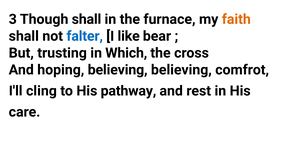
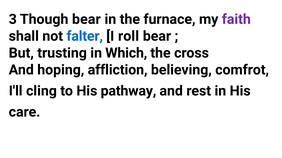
Though shall: shall -> bear (86, 19)
faith colour: orange -> purple (236, 19)
like: like -> roll (128, 36)
hoping believing: believing -> affliction (118, 70)
